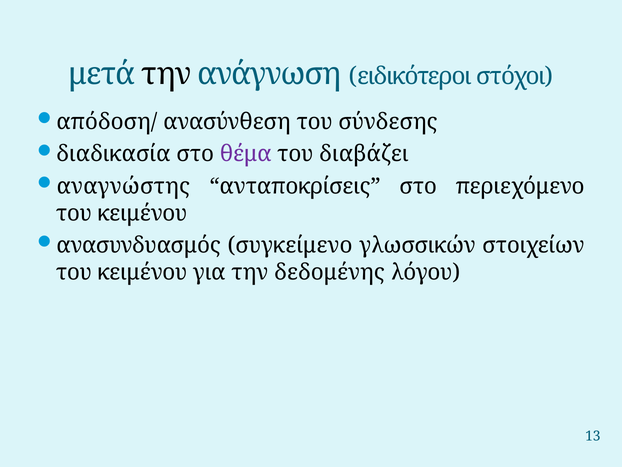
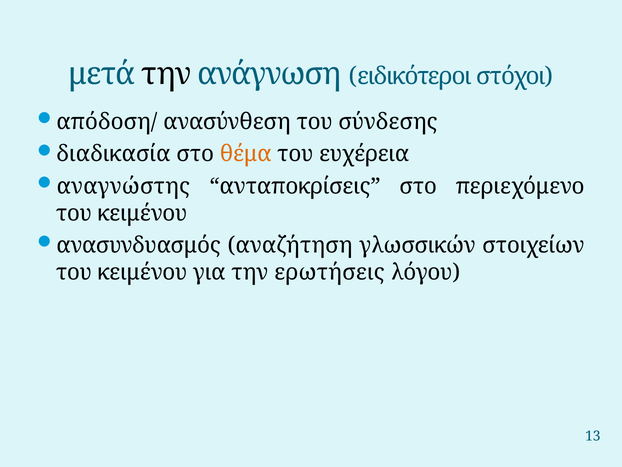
θέμα colour: purple -> orange (246, 154)
διαβάζει: διαβάζει -> ευχέρεια (364, 154)
συγκείμενο: συγκείμενο -> αναζήτηση (290, 245)
δεδομένης: δεδομένης -> ερωτήσεις (329, 272)
